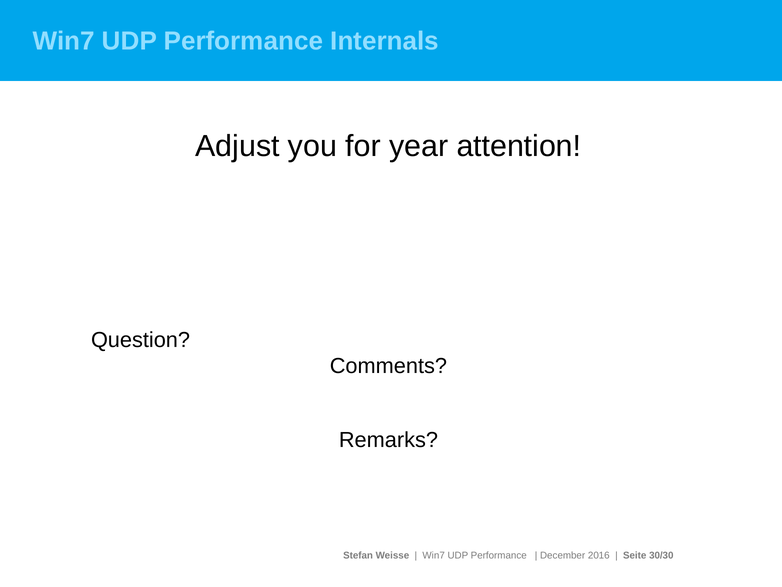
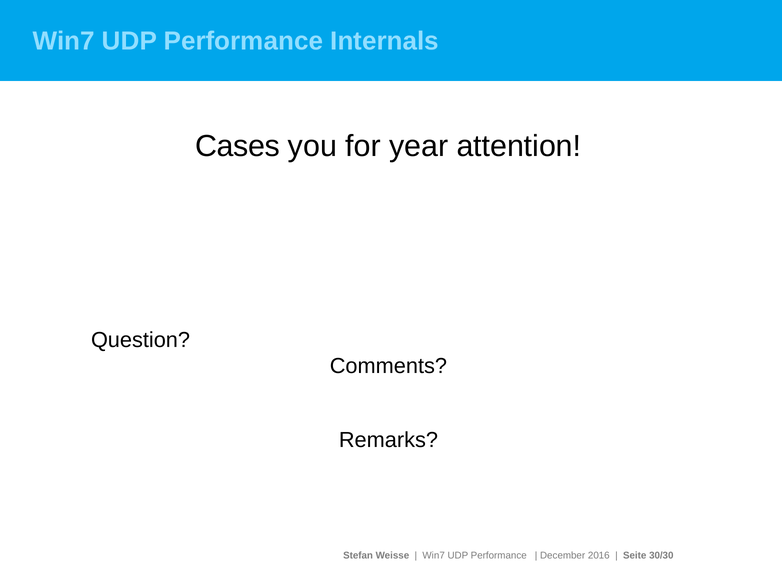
Adjust: Adjust -> Cases (238, 146)
